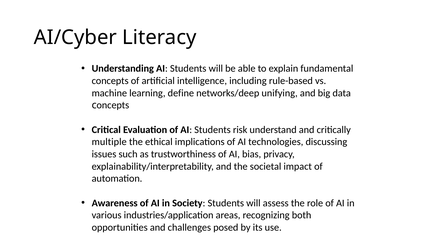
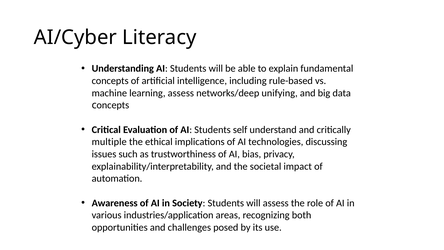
learning define: define -> assess (181, 93)
risk: risk -> self (240, 130)
